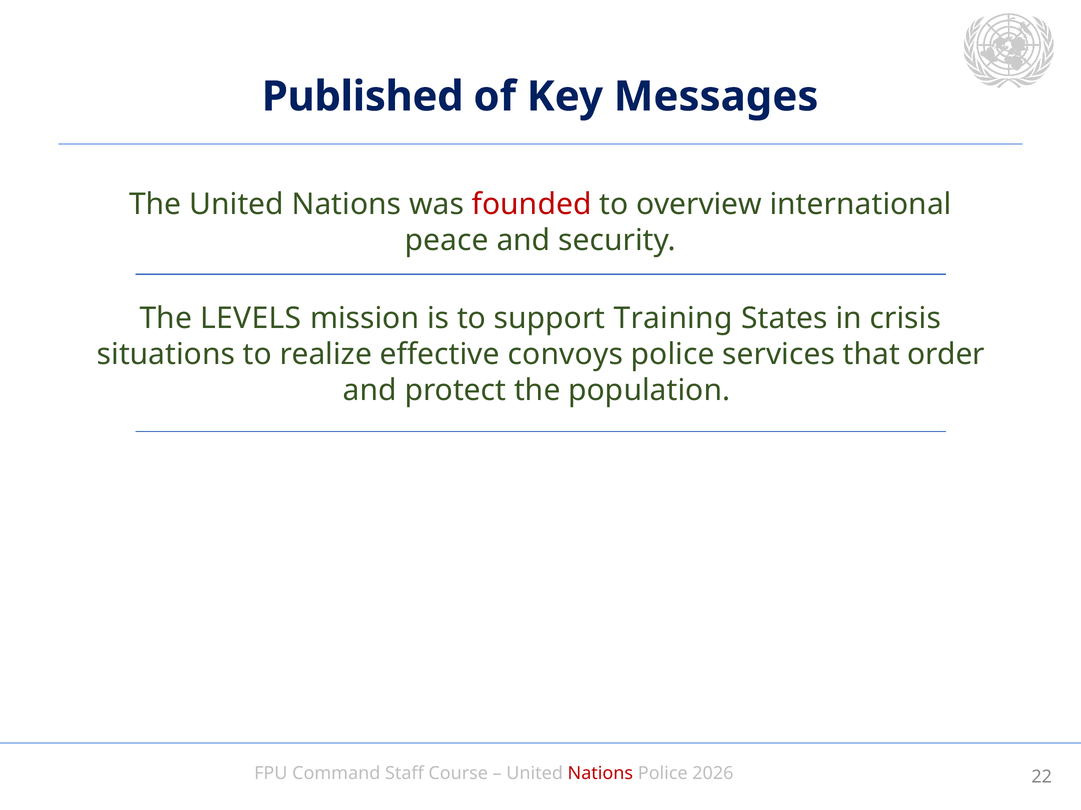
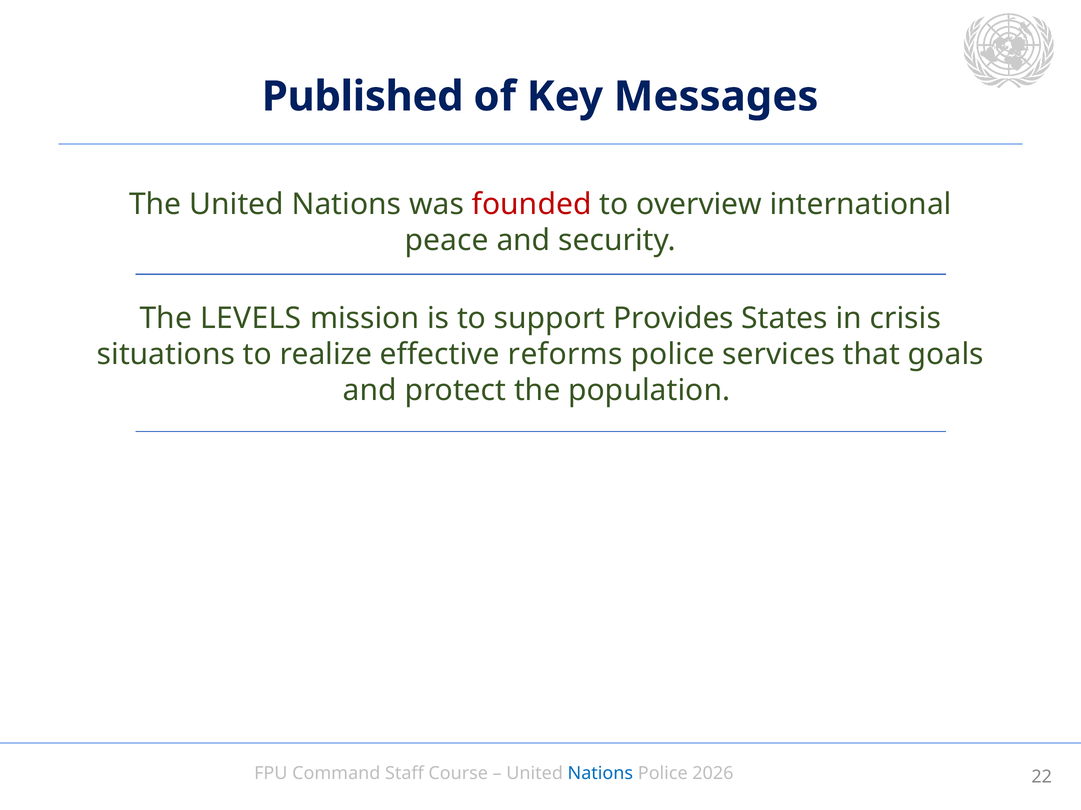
Training: Training -> Provides (673, 319)
convoys: convoys -> reforms (565, 355)
order: order -> goals (946, 355)
Nations colour: red -> blue (600, 774)
